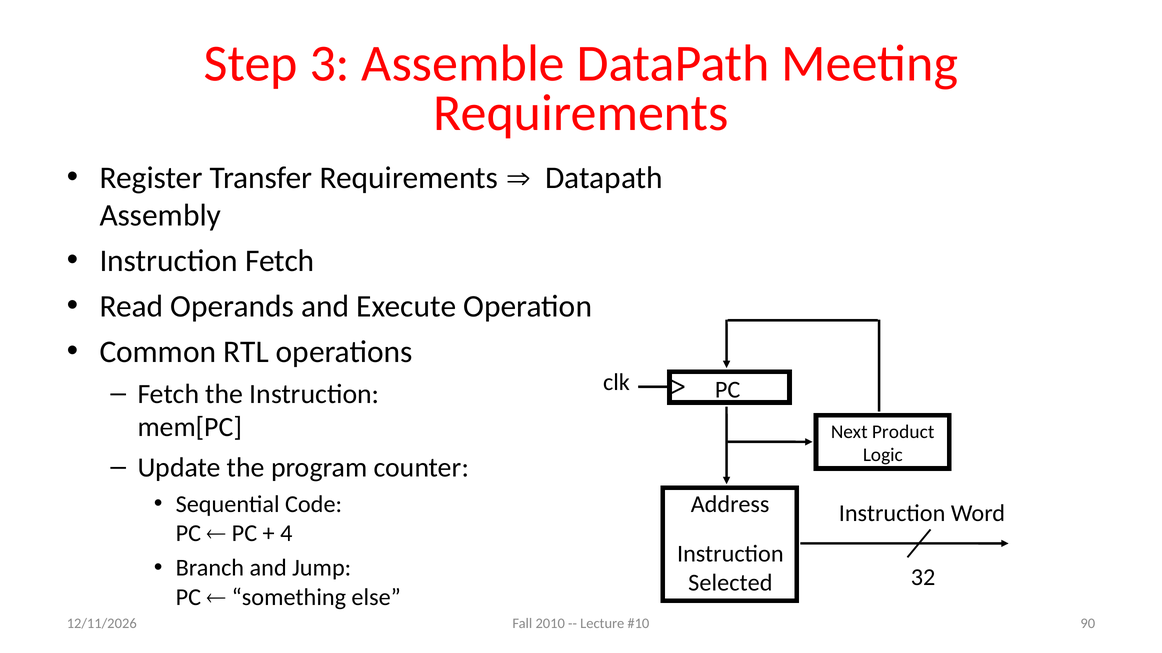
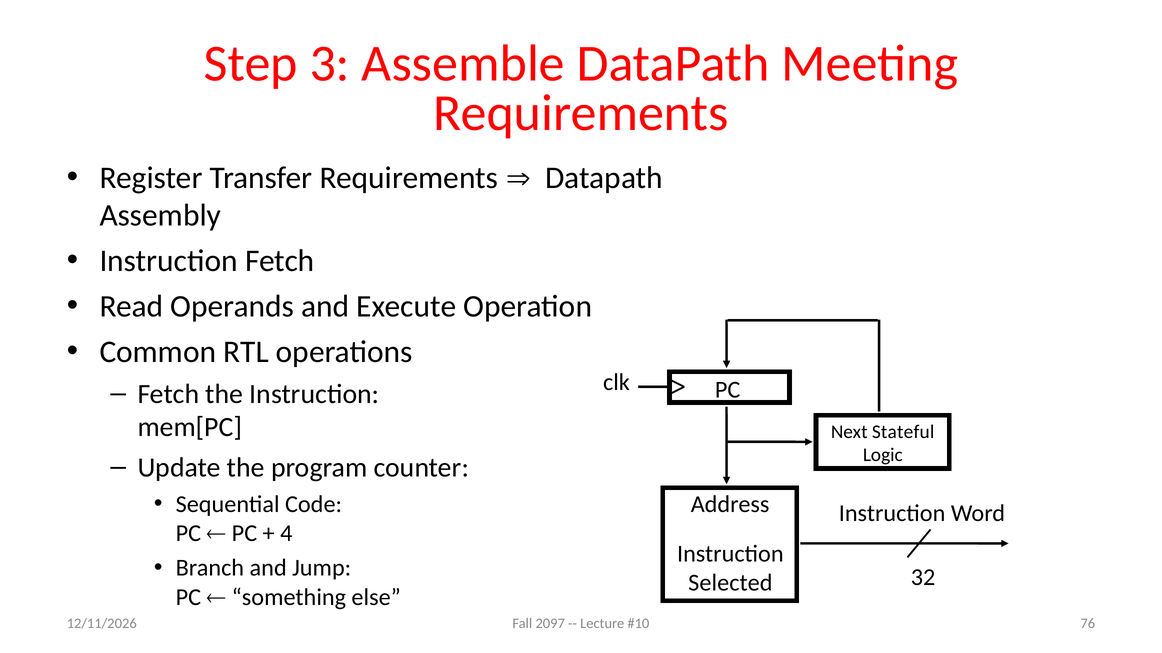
Product: Product -> Stateful (903, 432)
2010: 2010 -> 2097 (550, 624)
90: 90 -> 76 (1088, 624)
